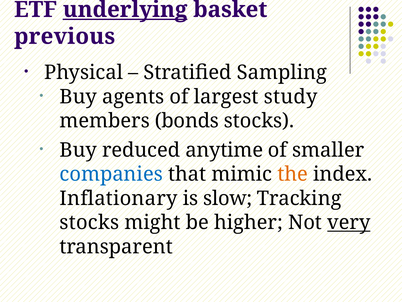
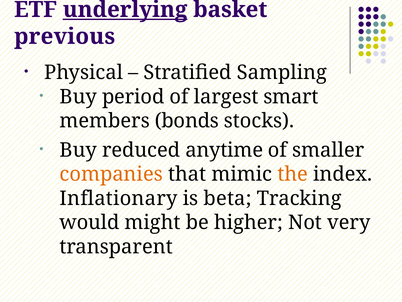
agents: agents -> period (133, 97)
study: study -> smart (291, 97)
companies colour: blue -> orange (111, 174)
slow: slow -> beta (228, 198)
stocks: stocks -> would (90, 222)
very underline: present -> none (349, 222)
